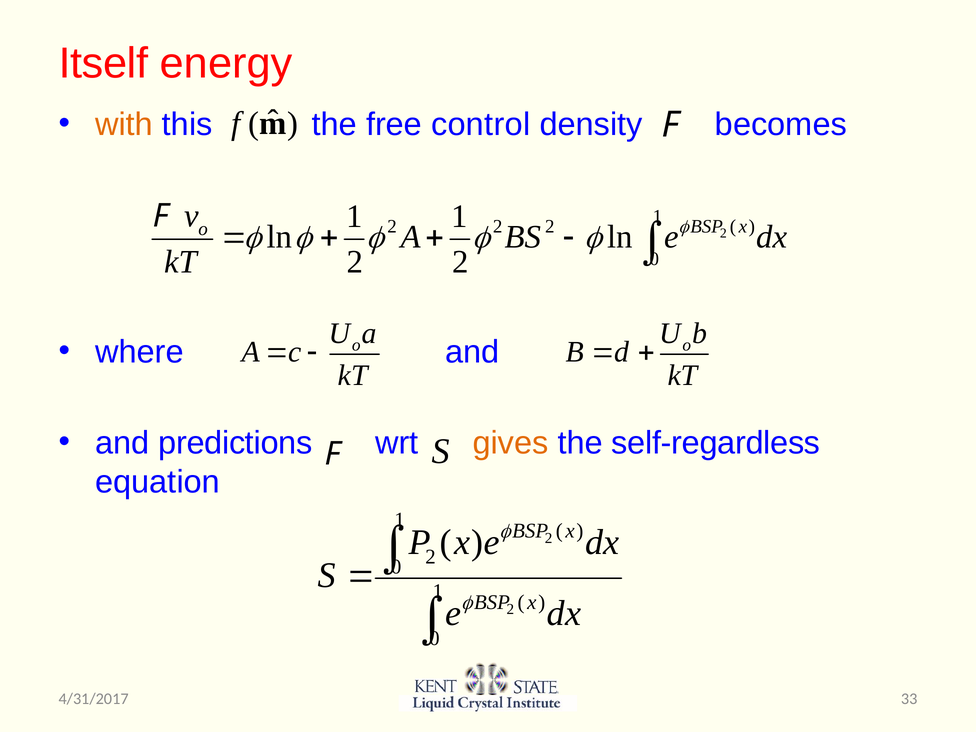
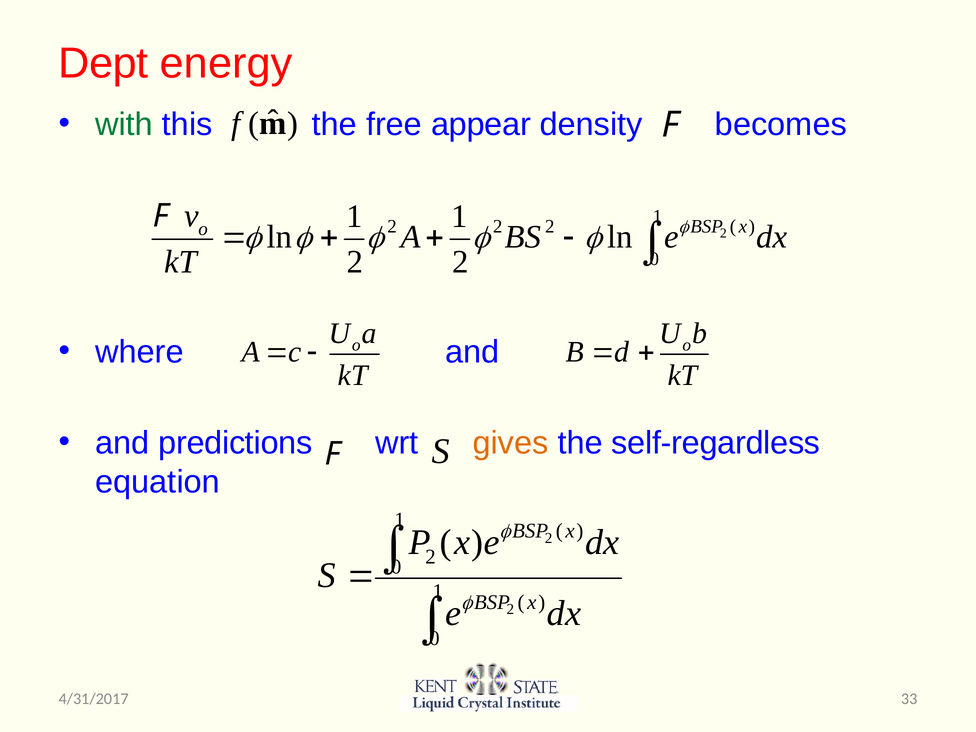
Itself: Itself -> Dept (103, 63)
with colour: orange -> green (124, 124)
control: control -> appear (481, 124)
